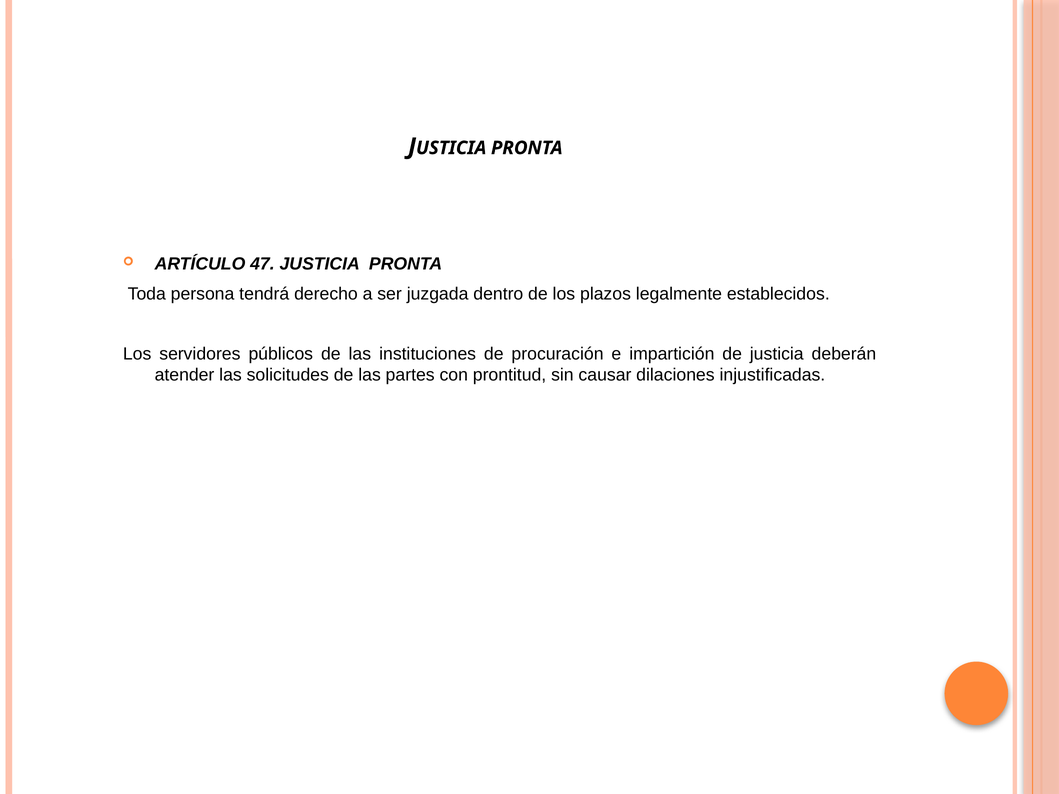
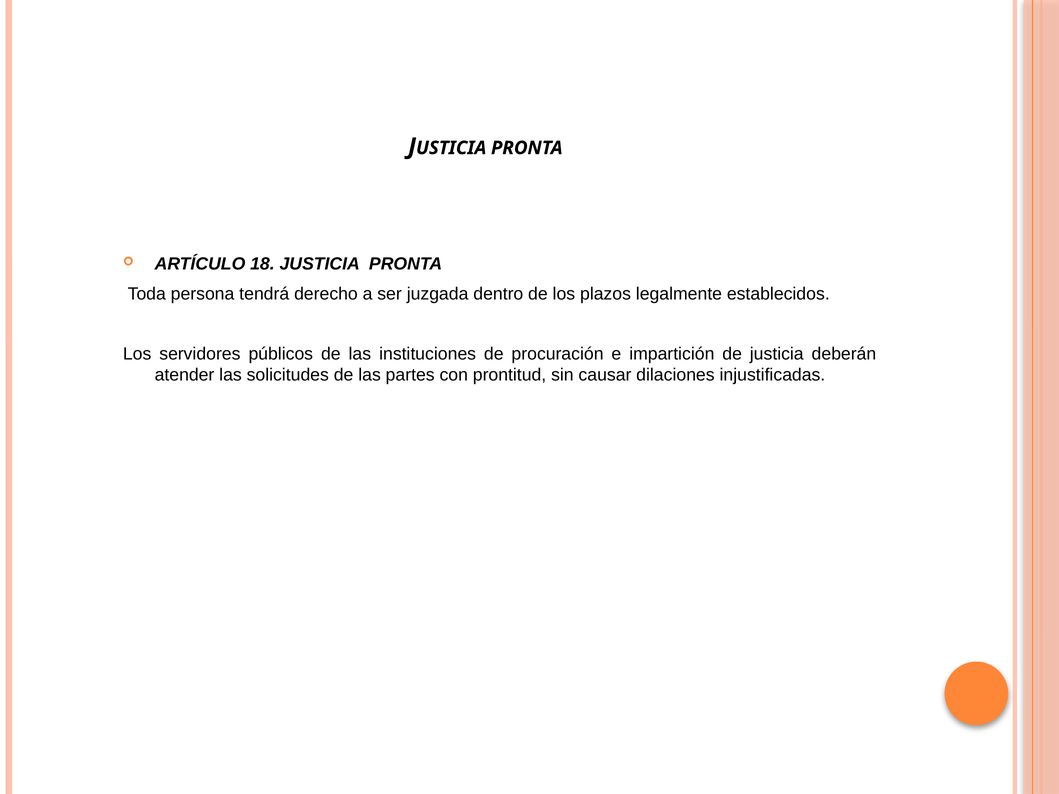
47: 47 -> 18 (262, 264)
